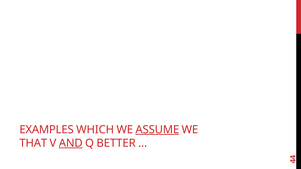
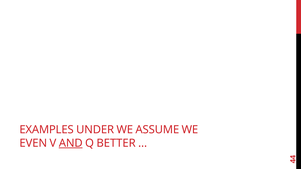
WHICH: WHICH -> UNDER (95, 130)
ASSUME underline: present -> none (157, 130)
THAT: THAT -> EVEN (33, 143)
